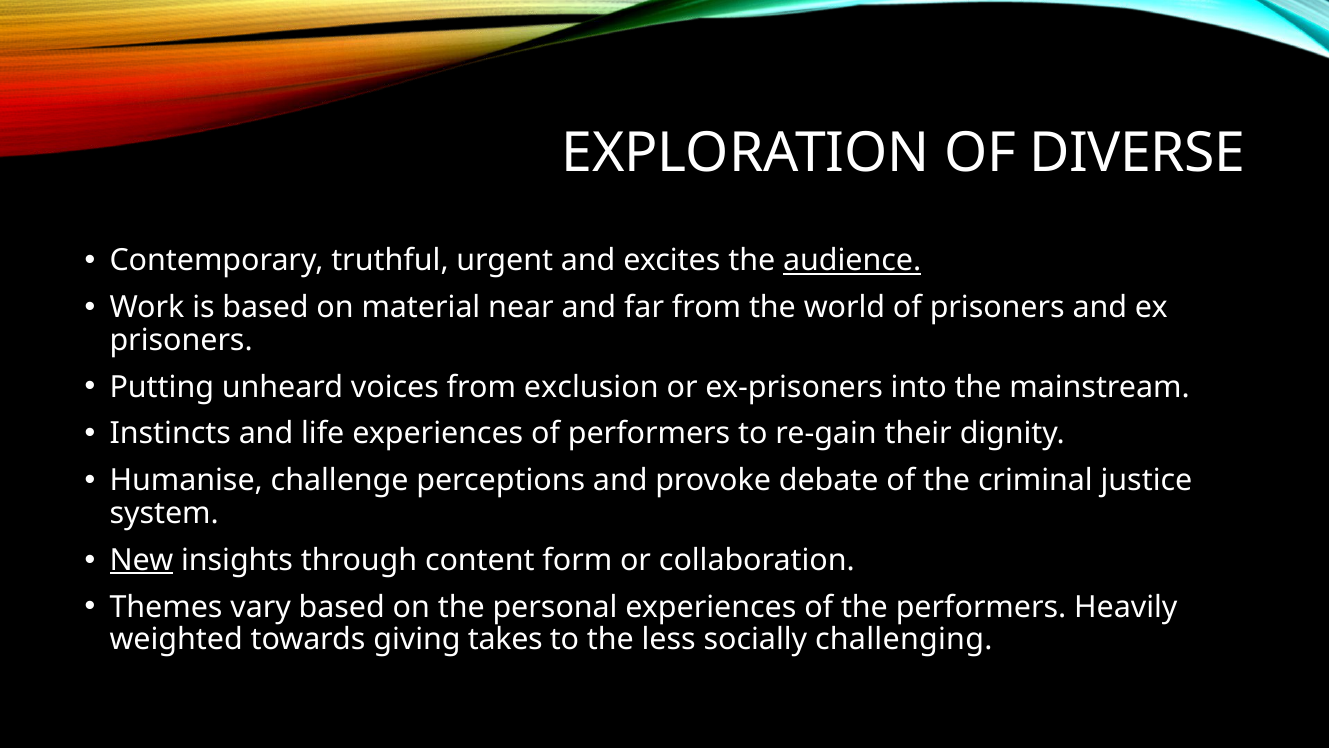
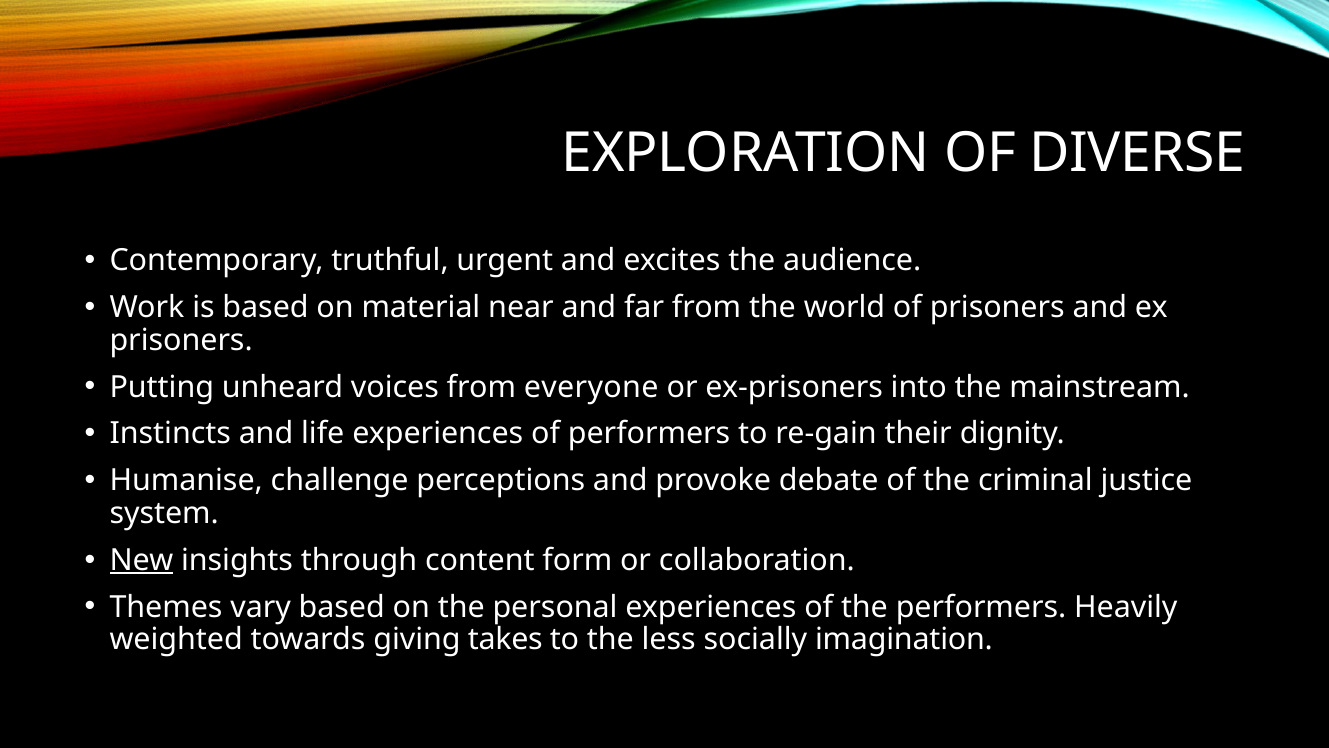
audience underline: present -> none (852, 260)
exclusion: exclusion -> everyone (591, 387)
challenging: challenging -> imagination (904, 640)
